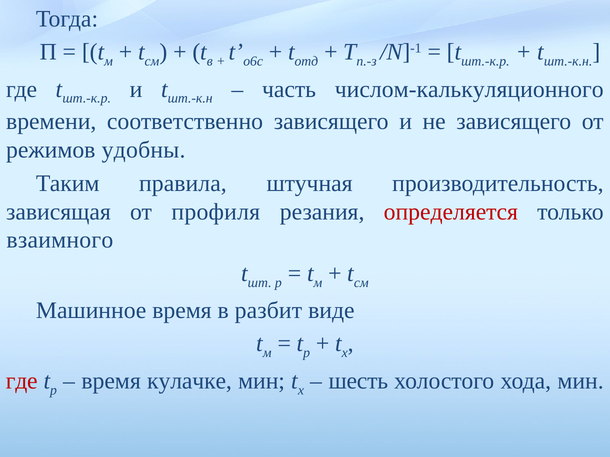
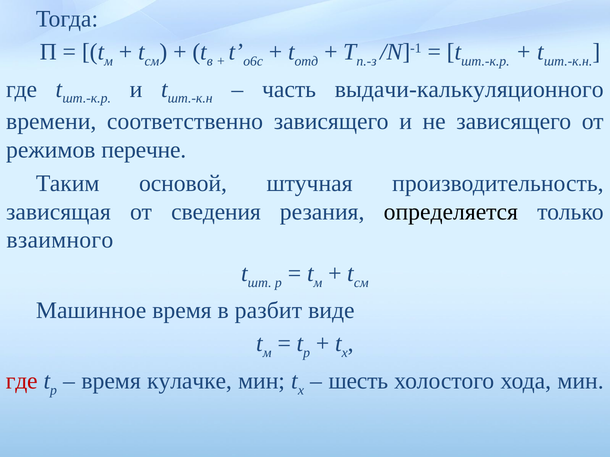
числом-калькуляционного: числом-калькуляционного -> выдачи-калькуляционного (469, 89)
удобны: удобны -> перечне (144, 150)
правила: правила -> основой (183, 183)
профиля: профиля -> сведения (216, 212)
определяется colour: red -> black (451, 212)
